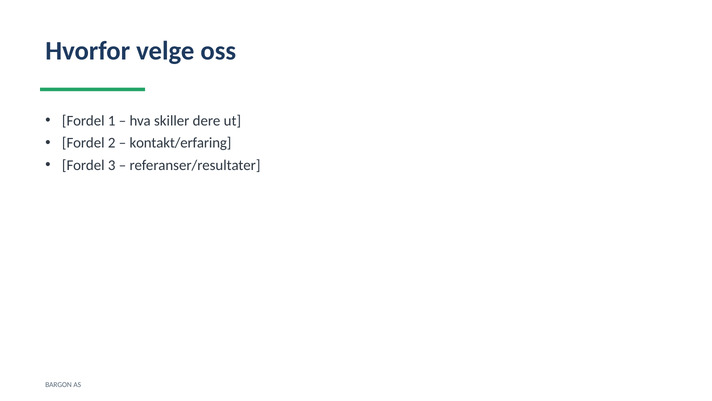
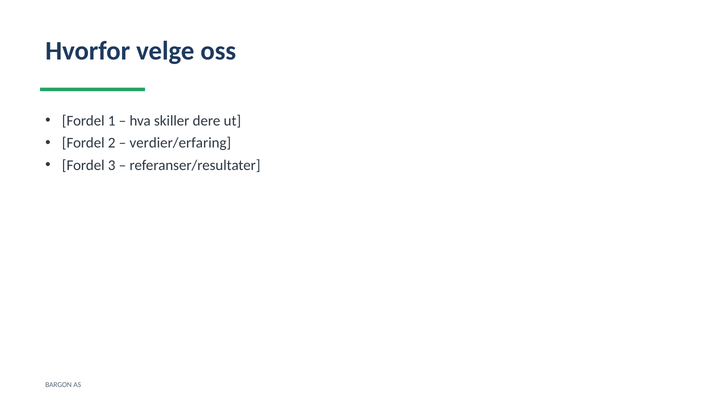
kontakt/erfaring: kontakt/erfaring -> verdier/erfaring (180, 143)
